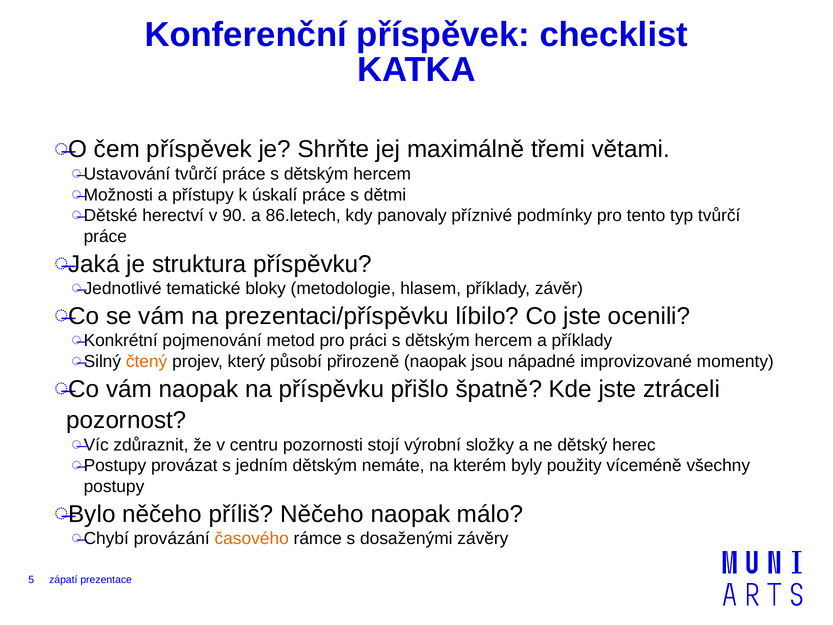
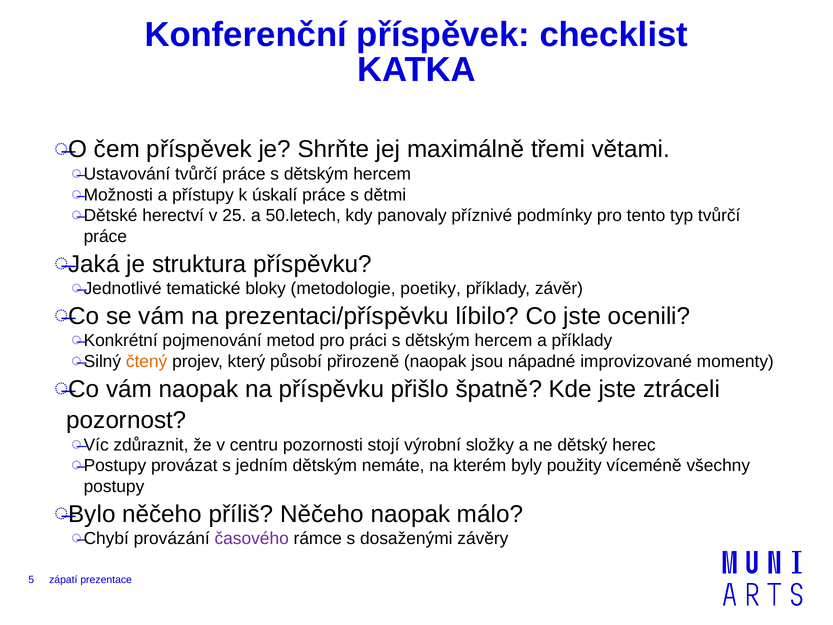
90: 90 -> 25 (234, 216)
86.letech: 86.letech -> 50.letech (303, 216)
hlasem: hlasem -> poetiky (431, 288)
časového colour: orange -> purple (252, 538)
